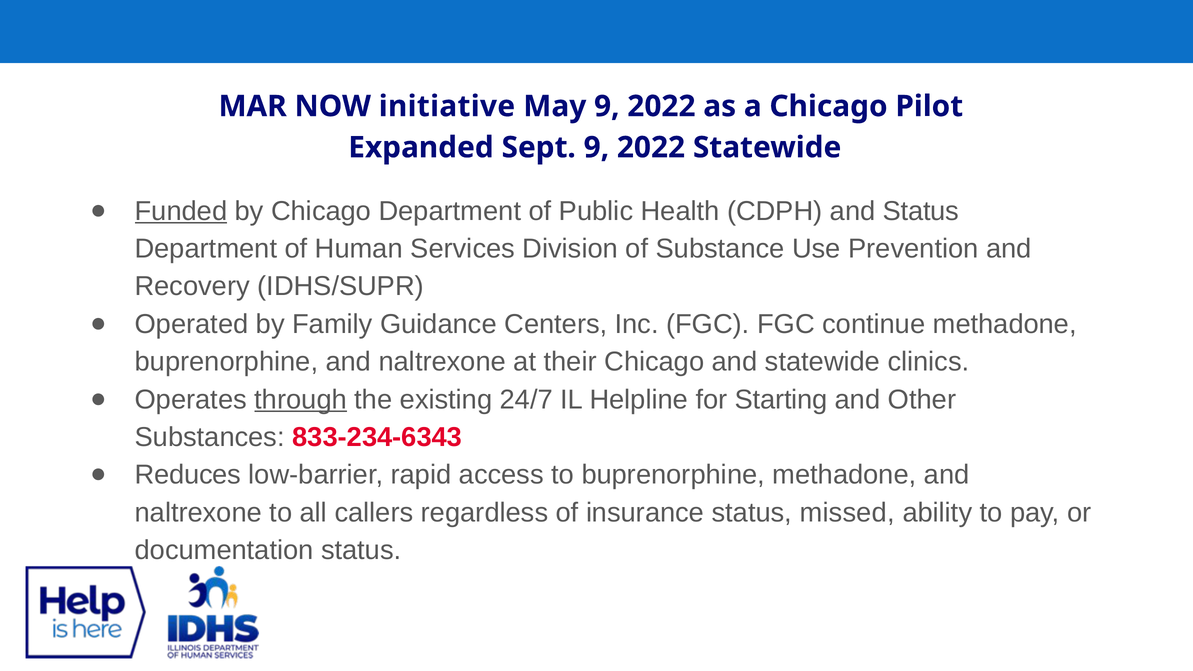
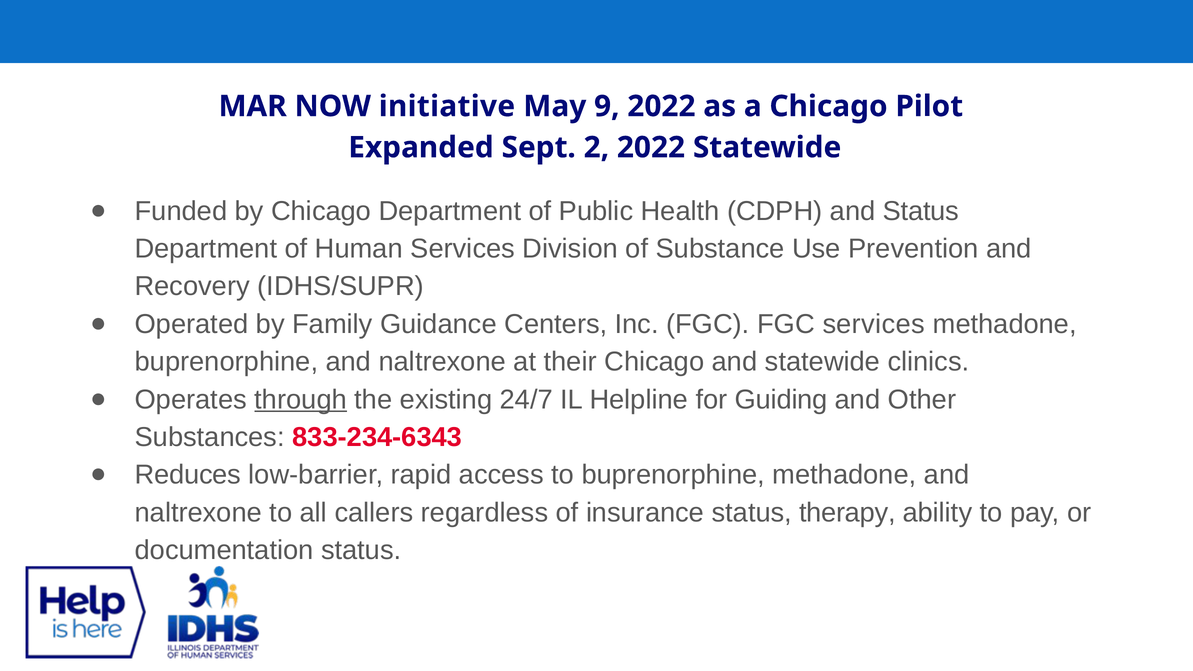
Sept 9: 9 -> 2 (596, 147)
Funded underline: present -> none (181, 211)
FGC continue: continue -> services (874, 324)
Starting: Starting -> Guiding (781, 400)
missed: missed -> therapy (847, 513)
